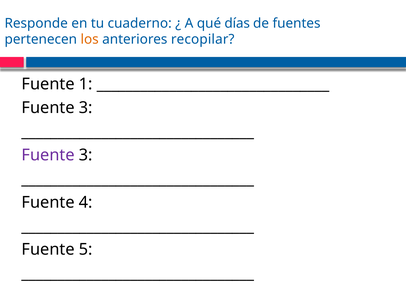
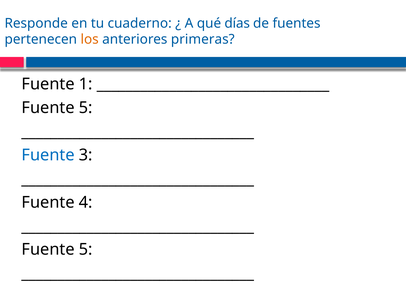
recopilar: recopilar -> primeras (203, 39)
3: 3 -> 5 (86, 108)
Fuente colour: purple -> blue (48, 155)
